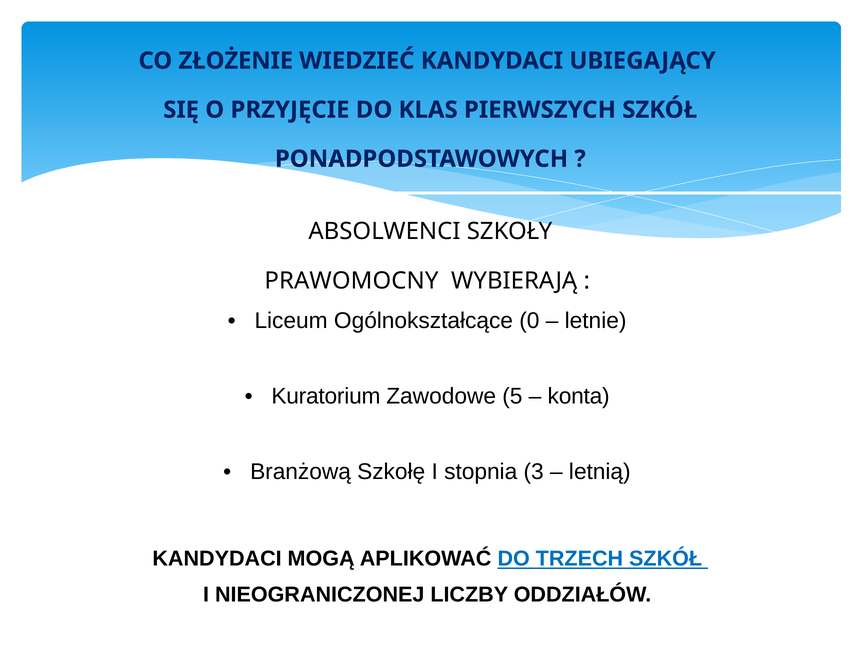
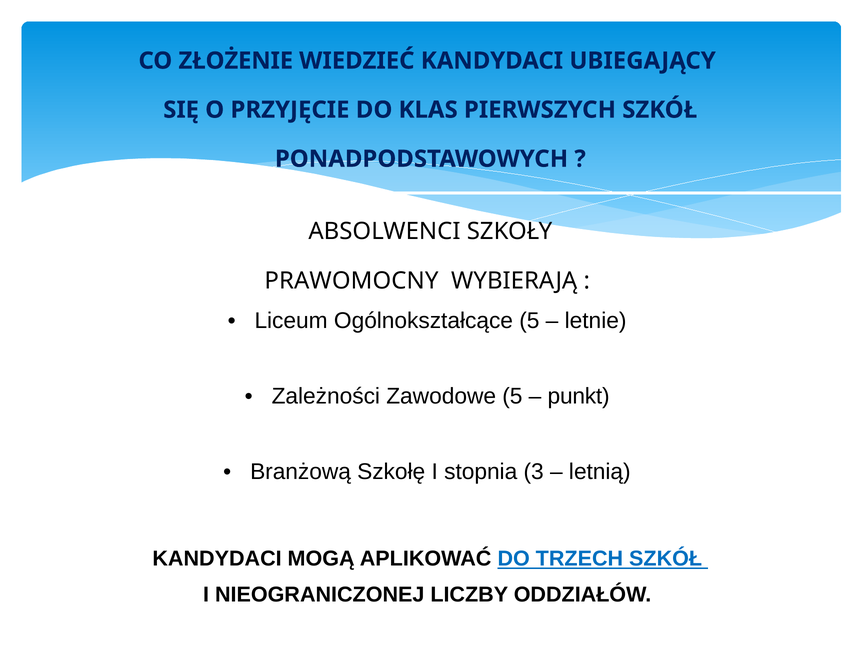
Ogólnokształcące 0: 0 -> 5 (529, 321)
Kuratorium: Kuratorium -> Zależności (326, 397)
konta: konta -> punkt (579, 397)
